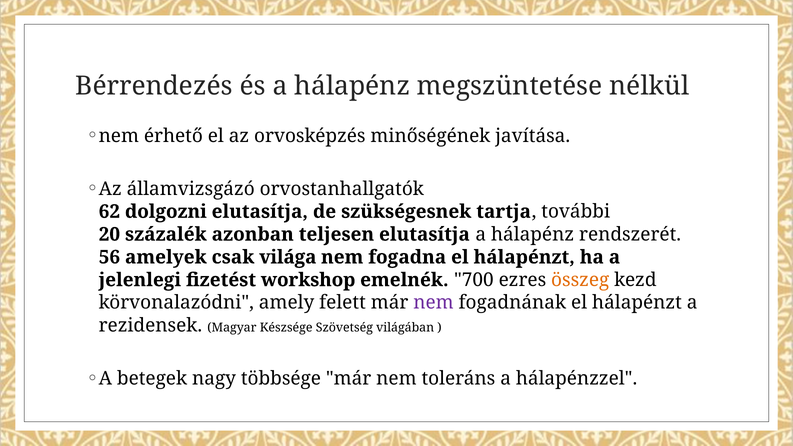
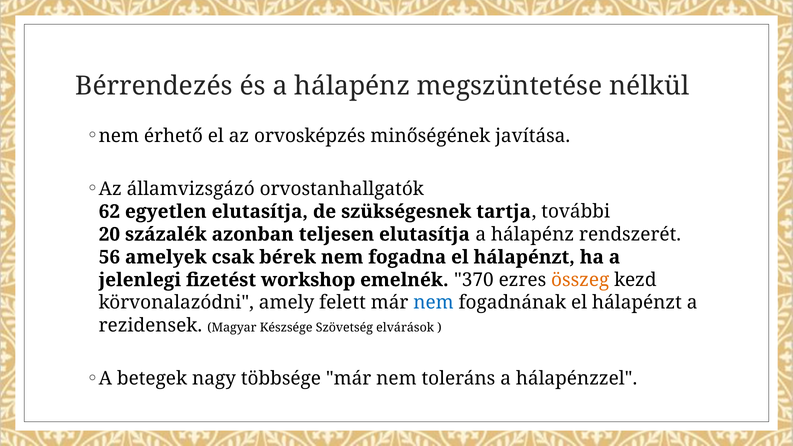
dolgozni: dolgozni -> egyetlen (166, 212)
világa: világa -> bérek (288, 257)
700: 700 -> 370 (474, 280)
nem colour: purple -> blue (433, 303)
világában: világában -> elvárások (405, 328)
